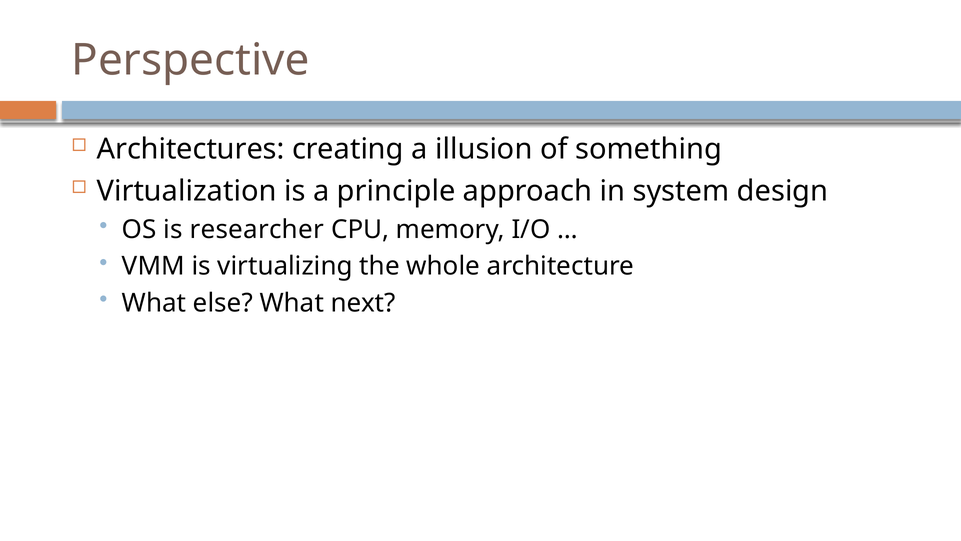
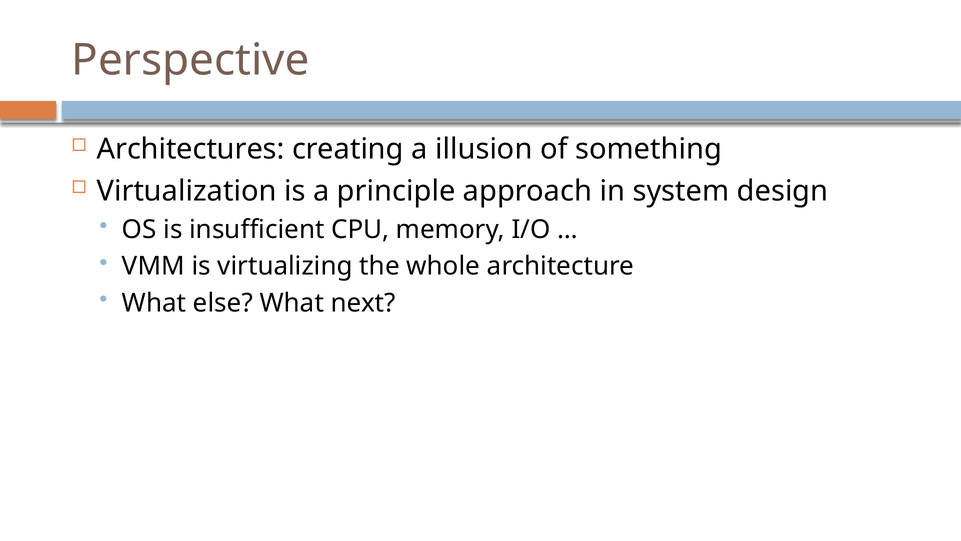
researcher: researcher -> insufficient (257, 229)
